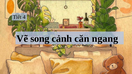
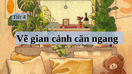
song: song -> gian (40, 39)
